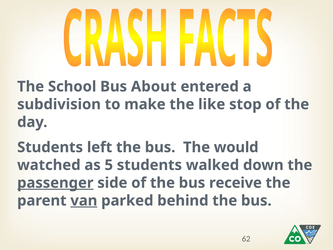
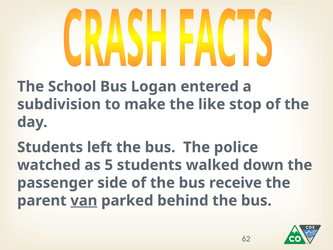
About: About -> Logan (154, 86)
would: would -> police (236, 147)
passenger underline: present -> none (55, 183)
